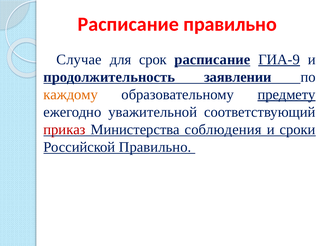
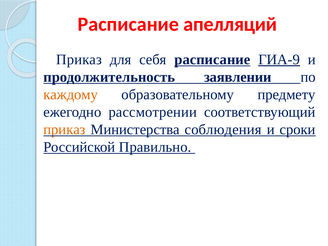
Расписание правильно: правильно -> апелляций (230, 24)
Случае: Случае -> Приказ (79, 60)
срок: срок -> себя (153, 60)
предмету underline: present -> none (287, 95)
уважительной: уважительной -> рассмотрении (153, 112)
приказ colour: red -> orange (64, 130)
